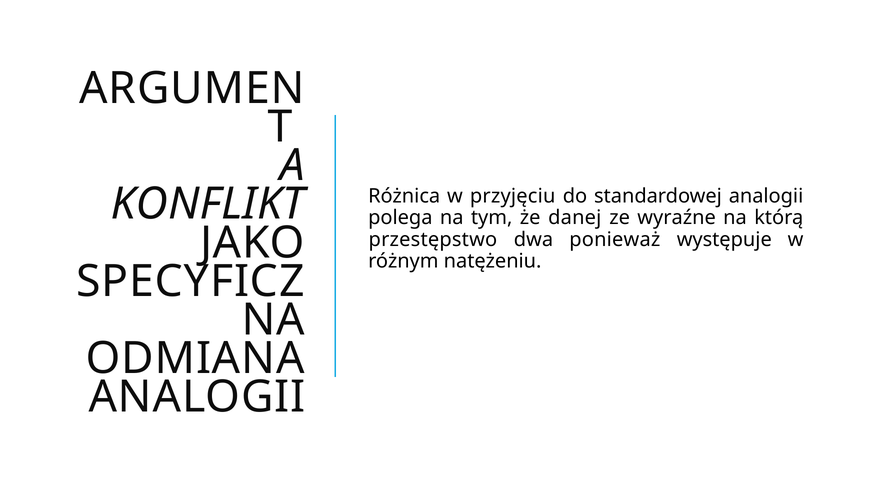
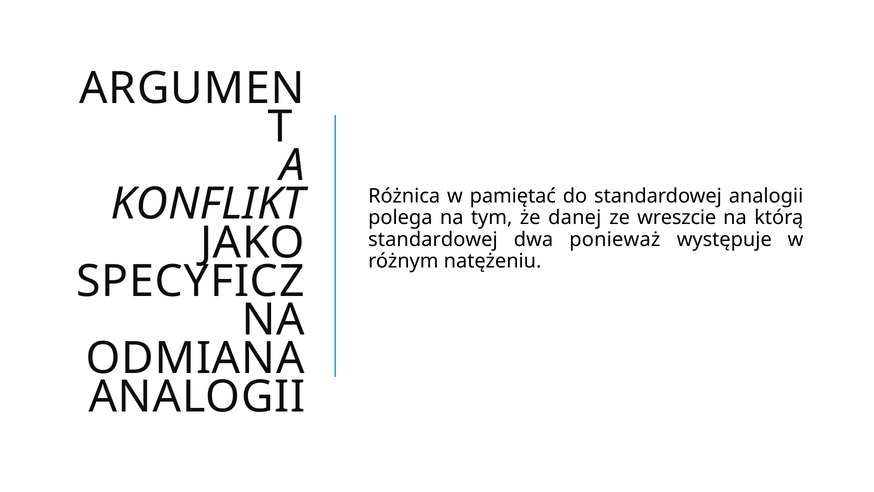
przyjęciu: przyjęciu -> pamiętać (513, 196)
wyraźne: wyraźne -> wreszcie (677, 218)
przestępstwo: przestępstwo -> standardowej (433, 239)
